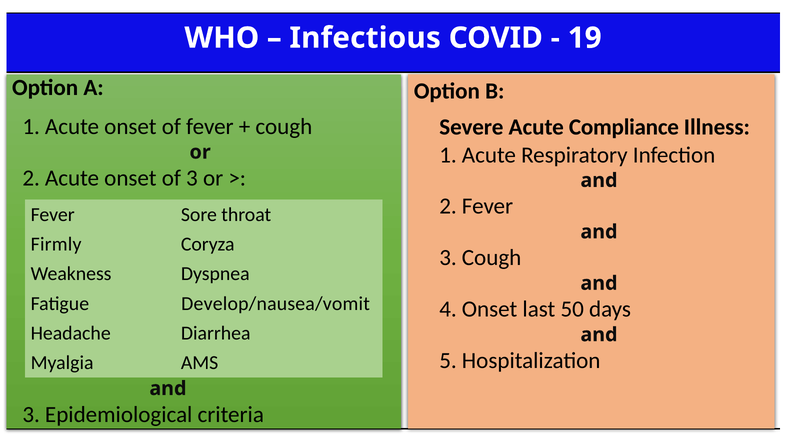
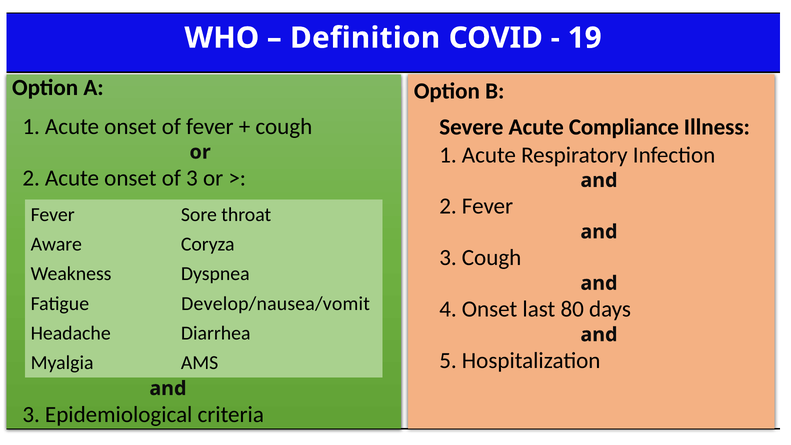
Infectious: Infectious -> Definition (365, 38)
Firmly: Firmly -> Aware (56, 244)
50: 50 -> 80 (572, 309)
